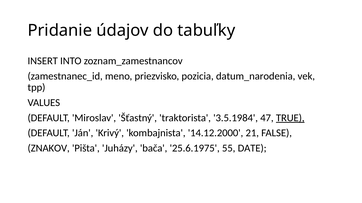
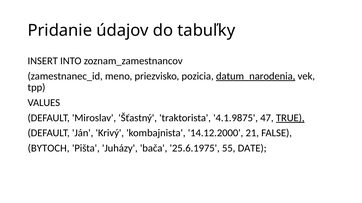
datum_narodenia underline: none -> present (256, 76)
3.5.1984: 3.5.1984 -> 4.1.9875 (236, 118)
ZNAKOV: ZNAKOV -> BYTOCH (49, 148)
